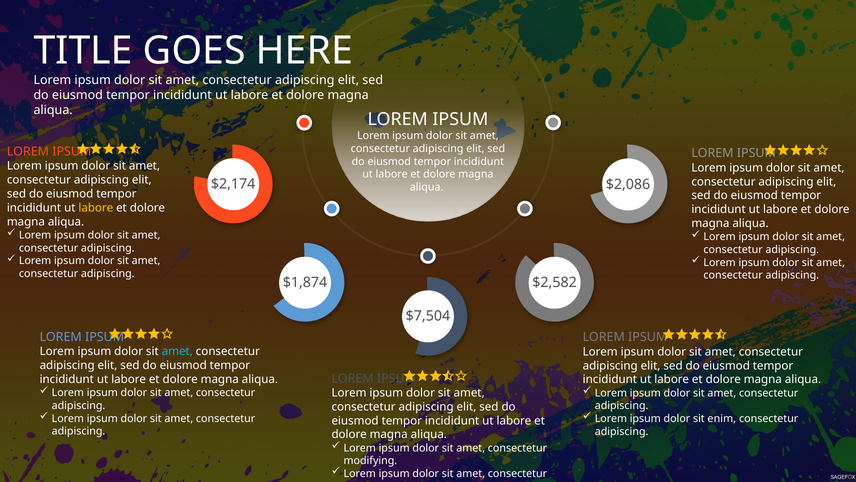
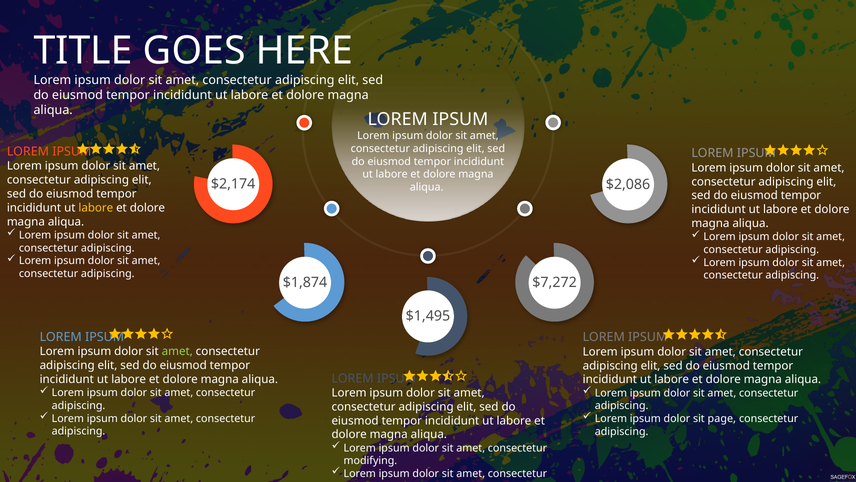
$2,582: $2,582 -> $7,272 (555, 282)
$7,504: $7,504 -> $1,495 (428, 316)
amet colour: light blue -> light green (177, 351)
enim: enim -> page (722, 418)
